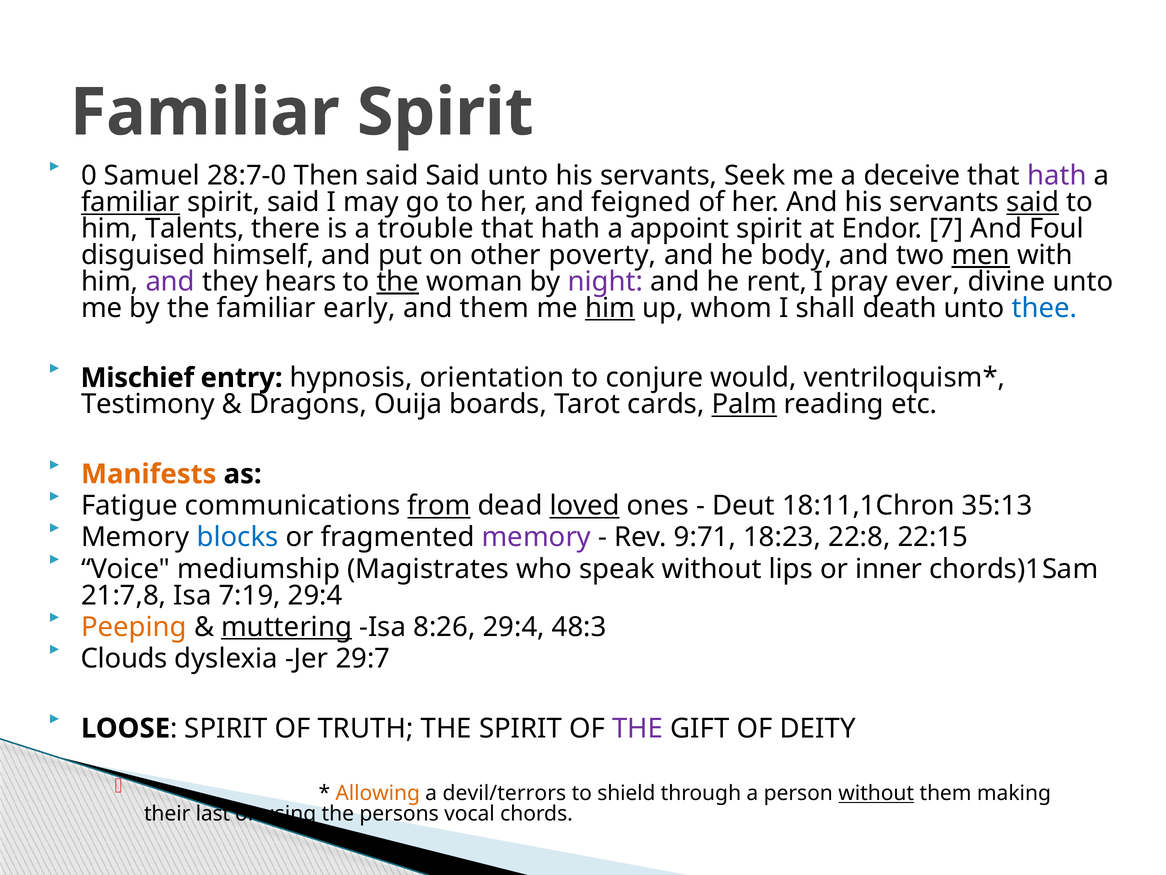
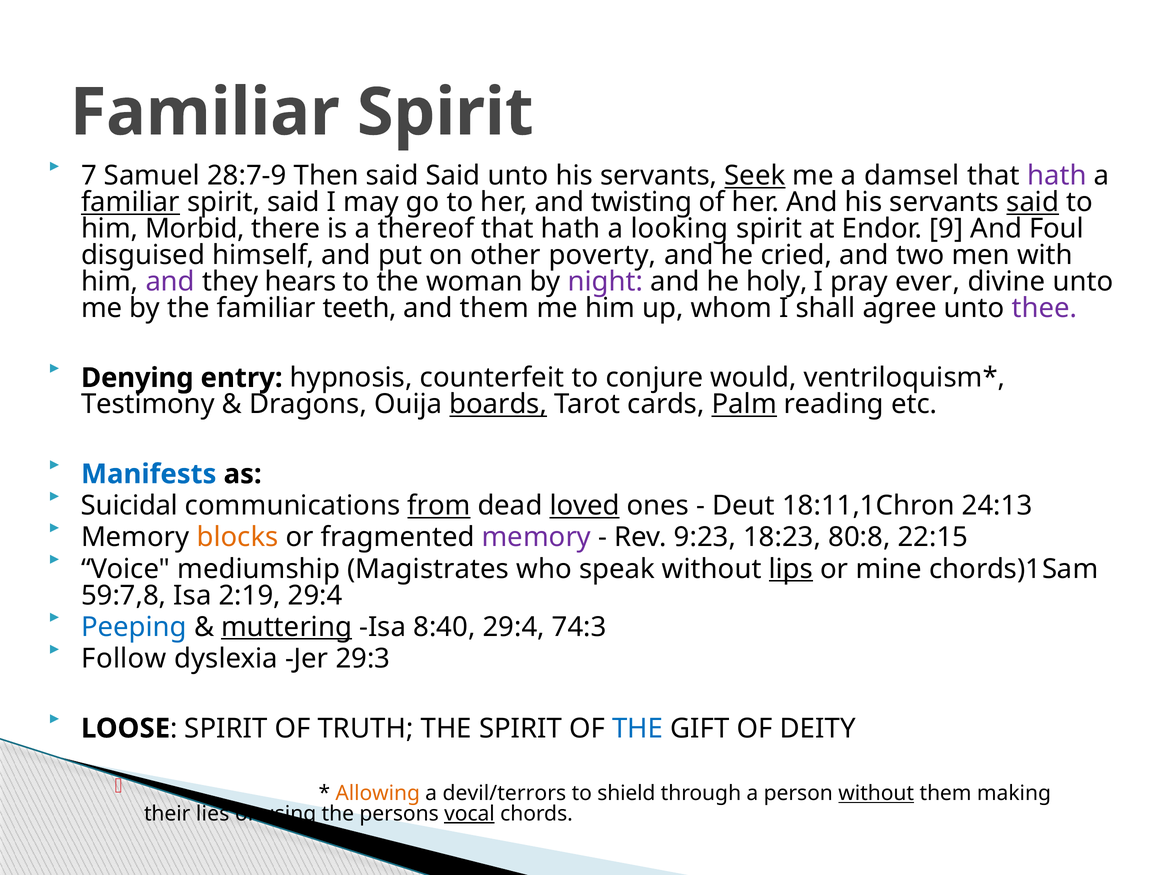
0: 0 -> 7 (89, 176)
28:7-0: 28:7-0 -> 28:7-9 (247, 176)
Seek underline: none -> present (755, 176)
deceive: deceive -> damsel (912, 176)
feigned: feigned -> twisting (641, 202)
Talents: Talents -> Morbid (195, 229)
trouble: trouble -> thereof (426, 229)
appoint: appoint -> looking (679, 229)
7: 7 -> 9 (946, 229)
body: body -> cried (796, 255)
men underline: present -> none (981, 255)
the underline: present -> none (398, 281)
rent: rent -> holy (777, 281)
early: early -> teeth (360, 308)
him underline: present -> none (610, 308)
death: death -> agree (900, 308)
thee colour: blue -> purple (1044, 308)
Mischief: Mischief -> Denying (137, 378)
orientation: orientation -> counterfeit (492, 378)
boards underline: none -> present (498, 404)
Manifests colour: orange -> blue (149, 474)
Fatigue: Fatigue -> Suicidal (130, 505)
35:13: 35:13 -> 24:13 (997, 505)
blocks colour: blue -> orange (238, 537)
9:71: 9:71 -> 9:23 (705, 537)
22:8: 22:8 -> 80:8 (859, 537)
lips underline: none -> present (791, 569)
inner: inner -> mine (889, 569)
21:7,8: 21:7,8 -> 59:7,8 (124, 595)
7:19: 7:19 -> 2:19 (250, 595)
Peeping colour: orange -> blue (134, 627)
8:26: 8:26 -> 8:40 (444, 627)
48:3: 48:3 -> 74:3 (579, 627)
Clouds: Clouds -> Follow (124, 658)
29:7: 29:7 -> 29:3 (363, 658)
THE colour: purple -> blue (638, 728)
last: last -> lies (213, 813)
vocal underline: none -> present (470, 813)
